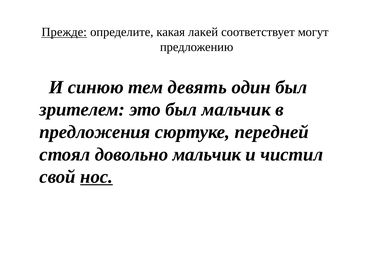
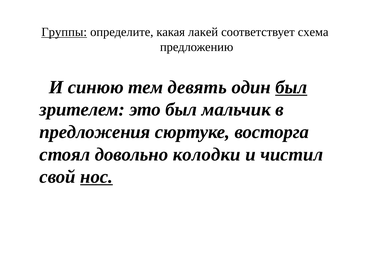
Прежде: Прежде -> Группы (64, 32)
могут: могут -> схема (313, 32)
был underline: none -> present (291, 87)
передней: передней -> восторга (272, 132)
довольно мальчик: мальчик -> колодки (207, 154)
